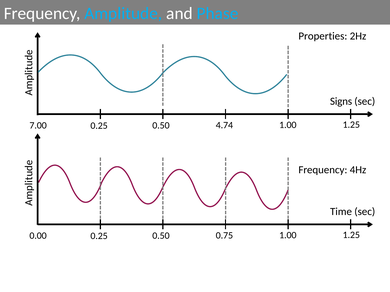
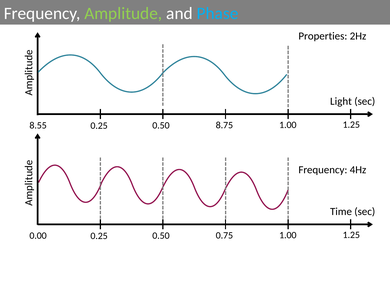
Amplitude colour: light blue -> light green (123, 14)
Signs: Signs -> Light (341, 101)
7.00: 7.00 -> 8.55 (38, 126)
4.74: 4.74 -> 8.75 (224, 125)
